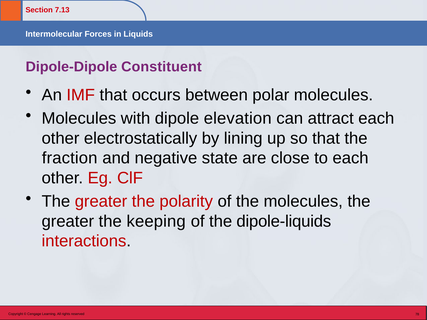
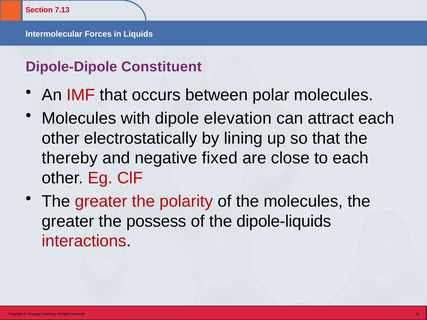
fraction: fraction -> thereby (70, 158)
state: state -> fixed (220, 158)
keeping: keeping -> possess (156, 221)
